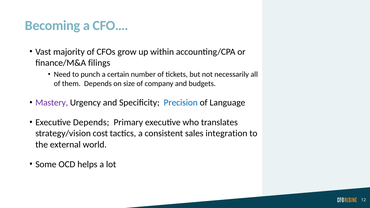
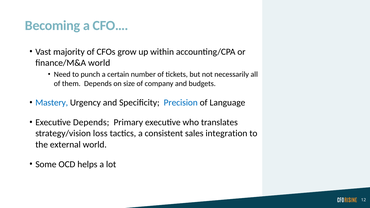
finance/M&A filings: filings -> world (99, 63)
Mastery colour: purple -> blue (52, 103)
cost: cost -> loss (100, 134)
